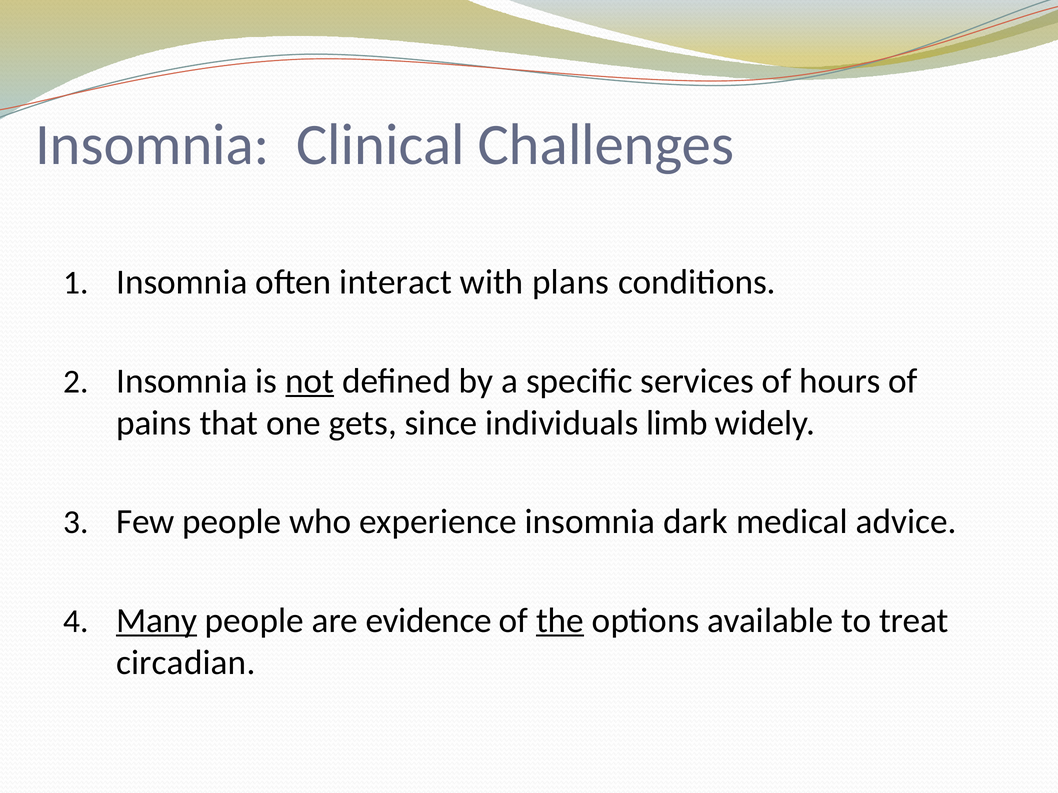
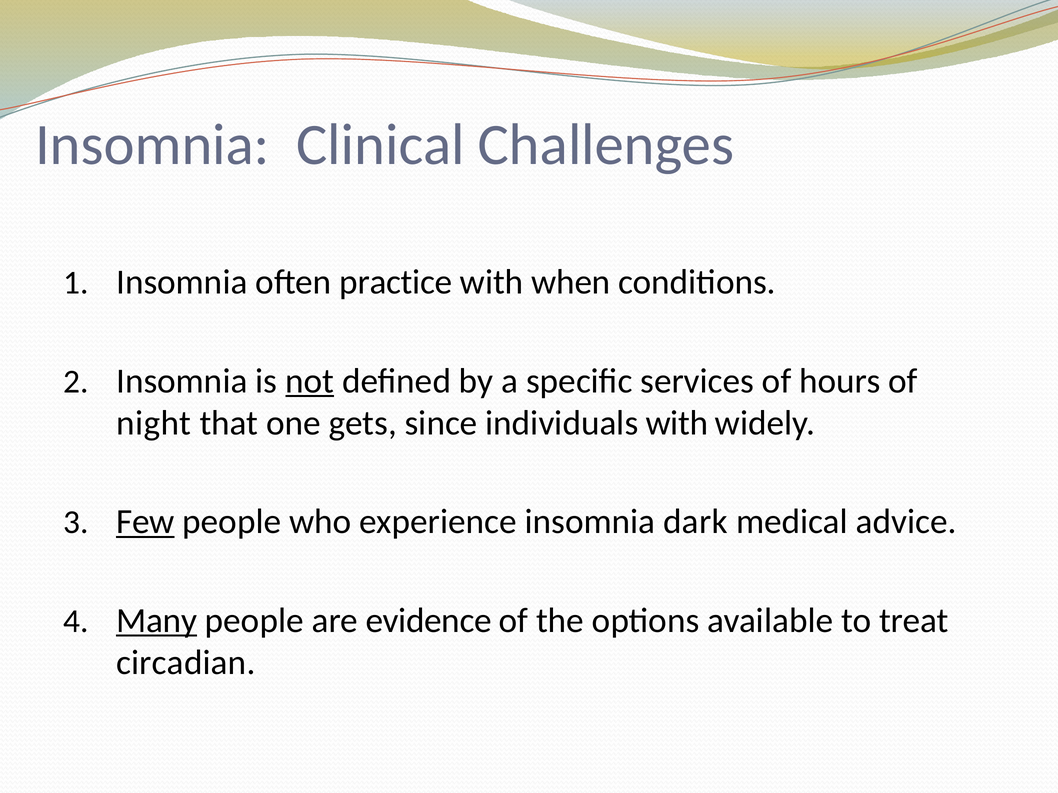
interact: interact -> practice (396, 282)
plans: plans -> when (571, 282)
pains: pains -> night (154, 423)
individuals limb: limb -> with (677, 423)
Few underline: none -> present (145, 522)
the underline: present -> none (560, 621)
